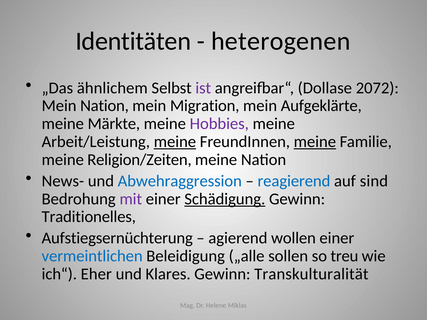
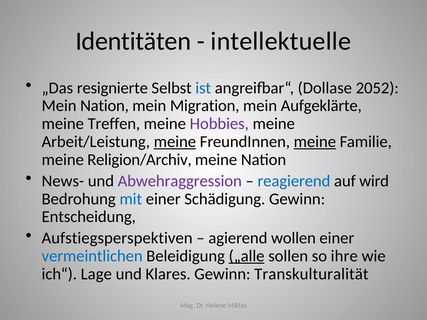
heterogenen: heterogenen -> intellektuelle (281, 41)
ähnlichem: ähnlichem -> resignierte (112, 88)
ist colour: purple -> blue (203, 88)
2072: 2072 -> 2052 (377, 88)
Märkte: Märkte -> Treffen (114, 124)
Religion/Zeiten: Religion/Zeiten -> Religion/Archiv (140, 160)
Abwehraggression colour: blue -> purple (180, 181)
sind: sind -> wird (374, 181)
mit colour: purple -> blue (131, 199)
Schädigung underline: present -> none (225, 199)
Traditionelles: Traditionelles -> Entscheidung (89, 217)
Aufstiegsernüchterung: Aufstiegsernüchterung -> Aufstiegsperspektiven (117, 238)
„alle underline: none -> present (247, 256)
treu: treu -> ihre (344, 256)
Eher: Eher -> Lage (96, 274)
